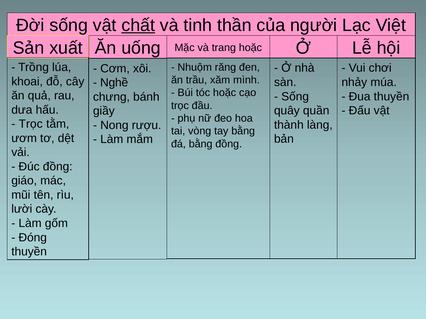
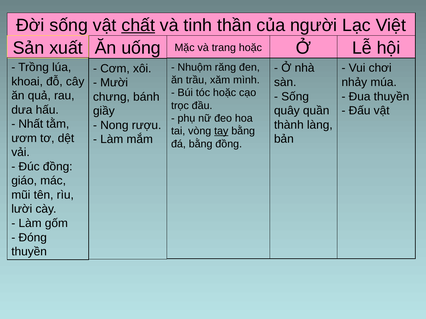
Nghề: Nghề -> Mười (114, 83)
Trọc: Trọc -> Nhất (31, 124)
tay underline: none -> present (221, 131)
